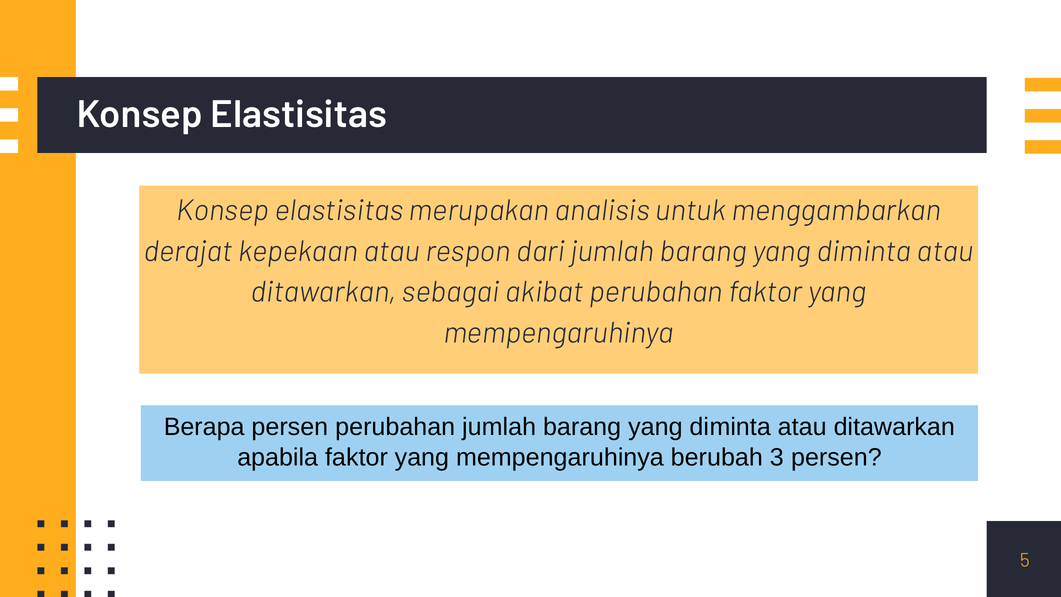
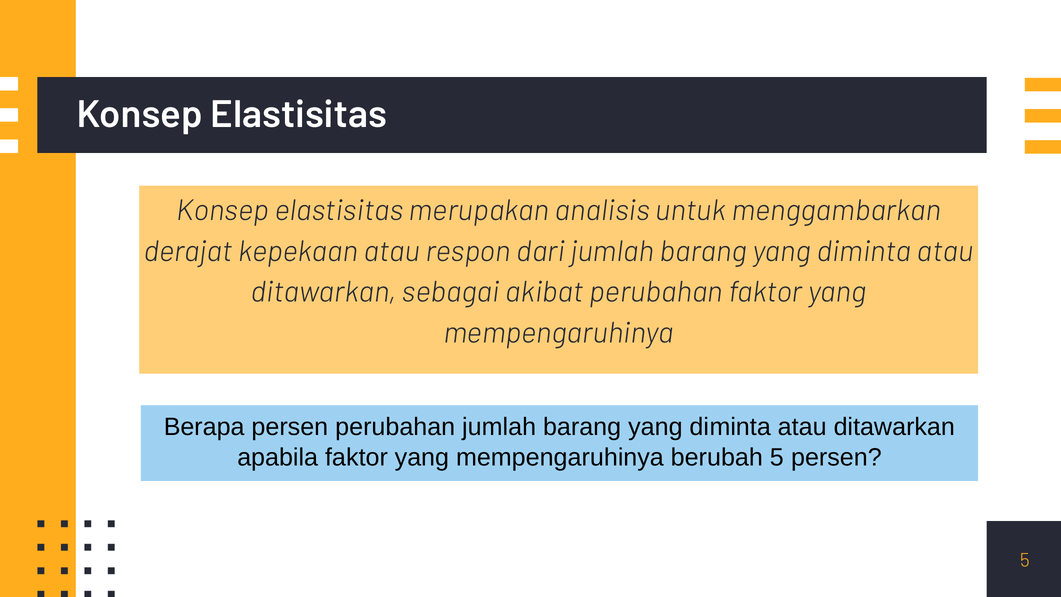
berubah 3: 3 -> 5 (777, 457)
